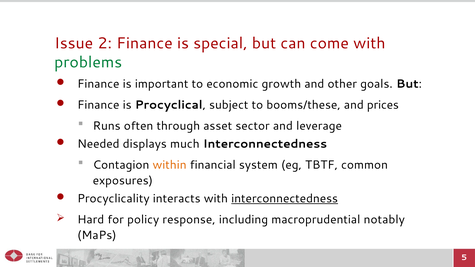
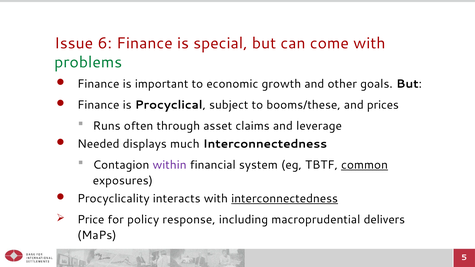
2: 2 -> 6 (105, 43)
sector: sector -> claims (253, 126)
within colour: orange -> purple (170, 165)
common underline: none -> present (365, 165)
Hard: Hard -> Price (91, 220)
notably: notably -> delivers (384, 220)
